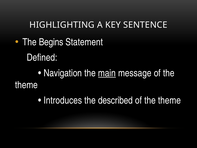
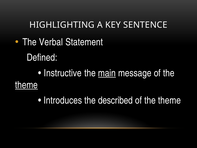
Begins: Begins -> Verbal (51, 42)
Navigation: Navigation -> Instructive (63, 73)
theme underline: none -> present (26, 85)
